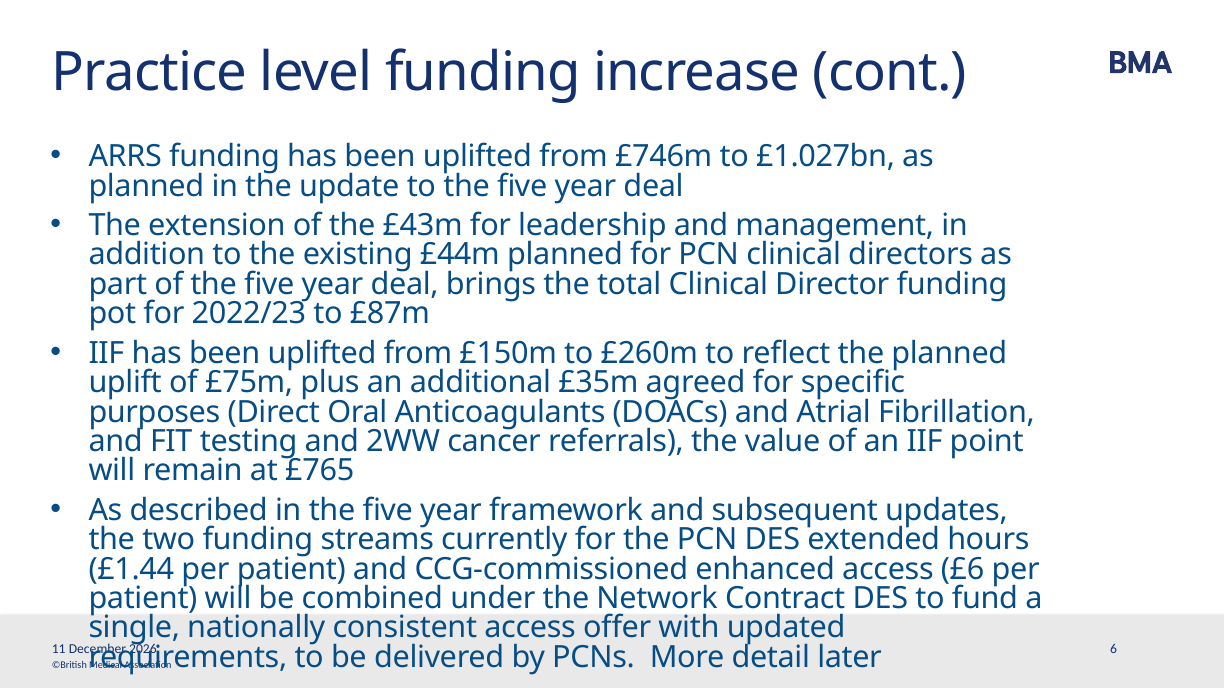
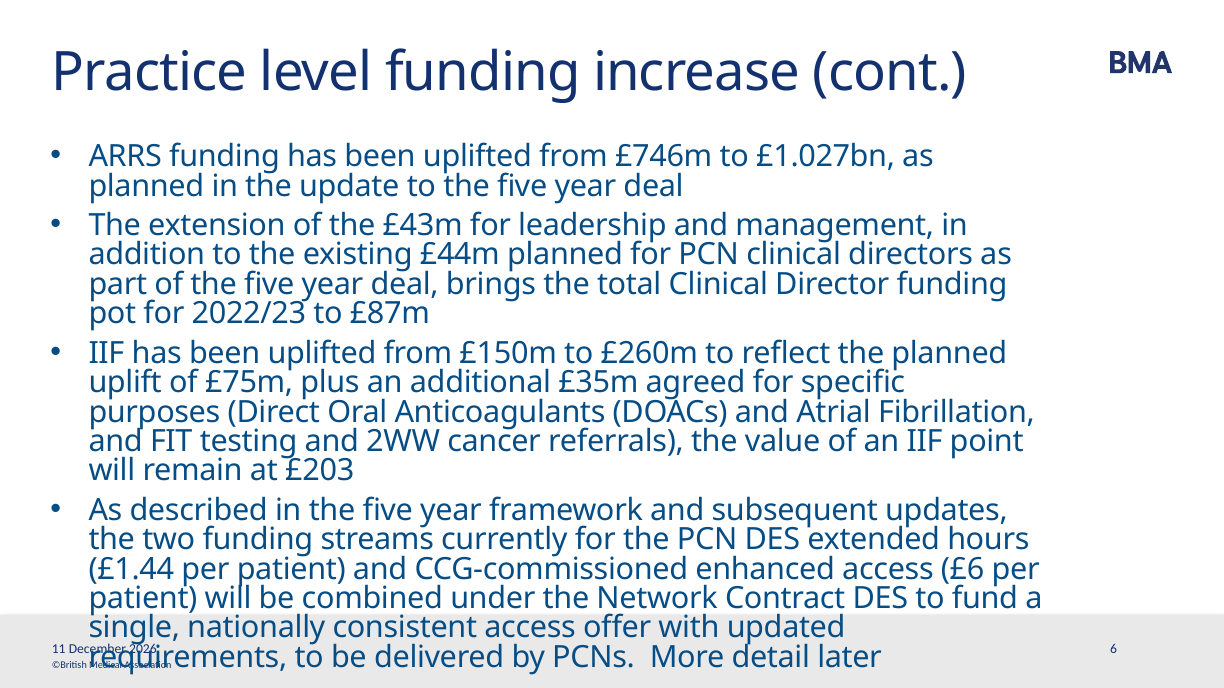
£765: £765 -> £203 (320, 471)
